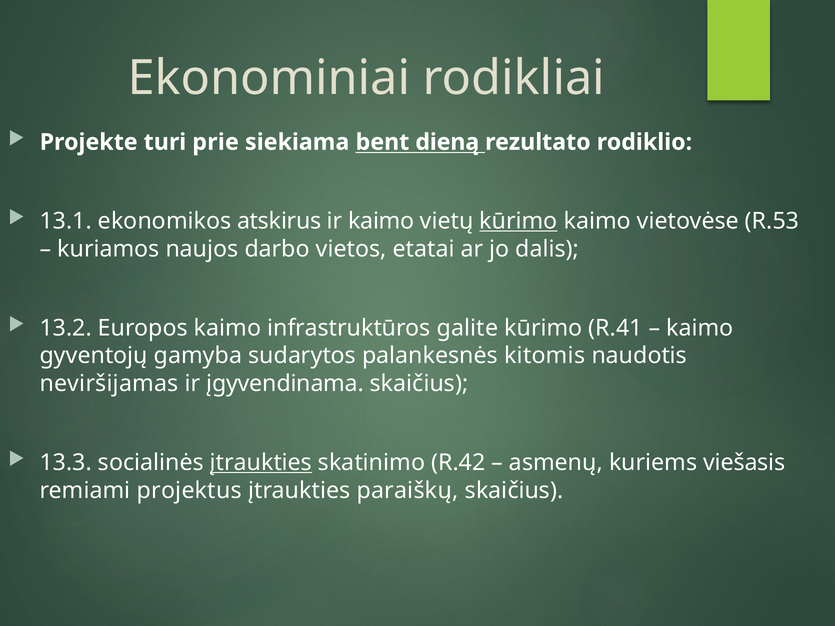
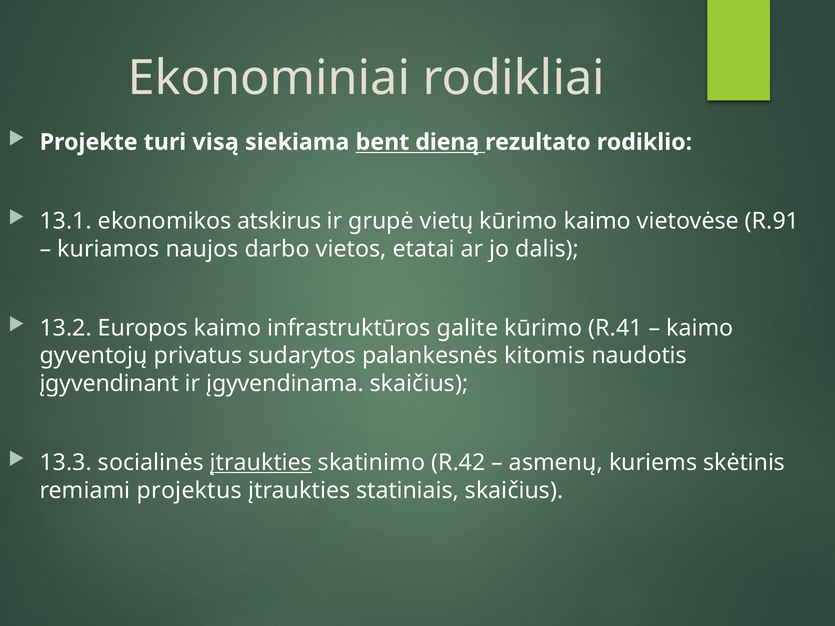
prie: prie -> visą (216, 142)
ir kaimo: kaimo -> grupė (381, 221)
kūrimo underline: present -> none (519, 221)
R.53: R.53 -> R.91 (772, 221)
gamyba: gamyba -> privatus (198, 356)
neviršijamas: neviršijamas -> įgyvendinant (109, 384)
viešasis: viešasis -> skėtinis (744, 463)
paraiškų: paraiškų -> statiniais (408, 491)
